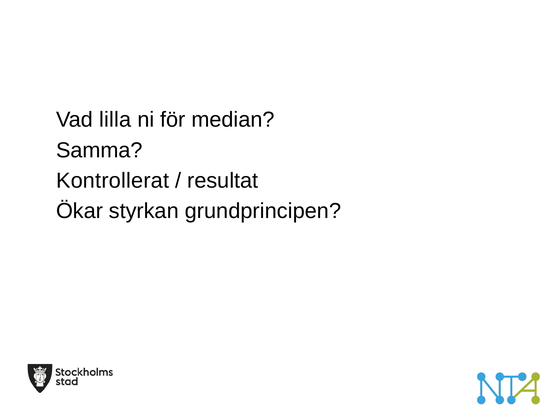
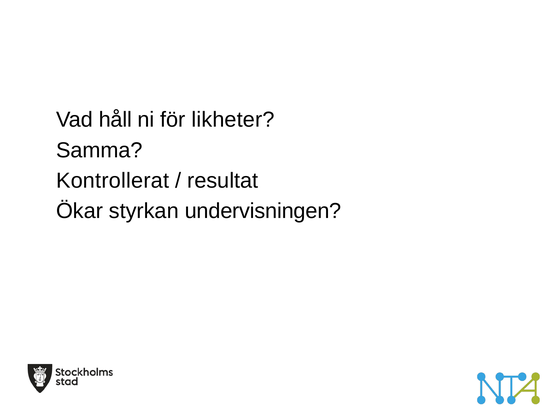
lilla: lilla -> håll (115, 120)
median: median -> likheter (233, 120)
grundprincipen: grundprincipen -> undervisningen (263, 211)
